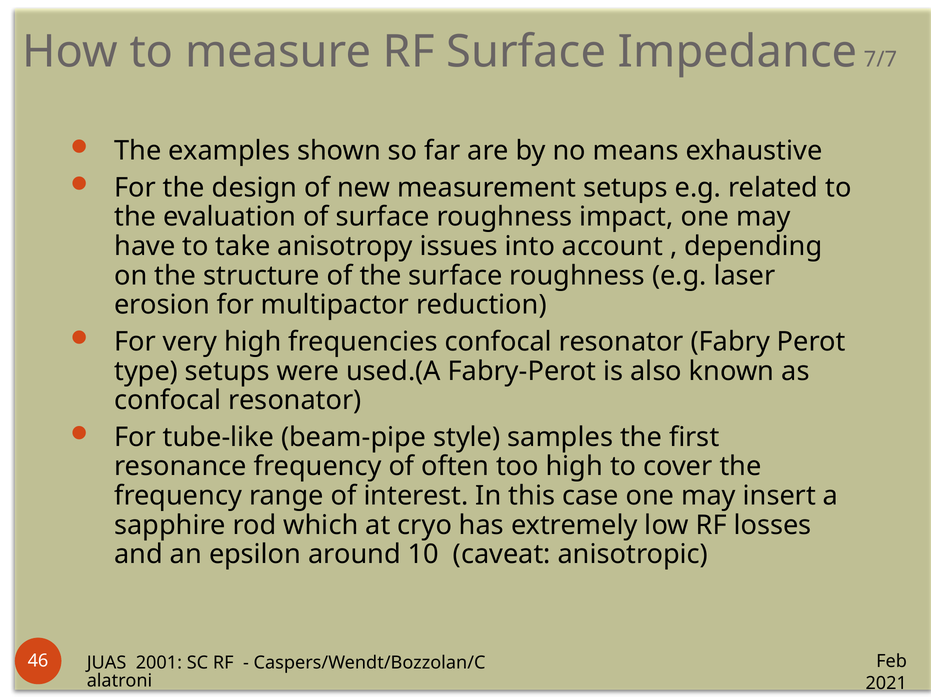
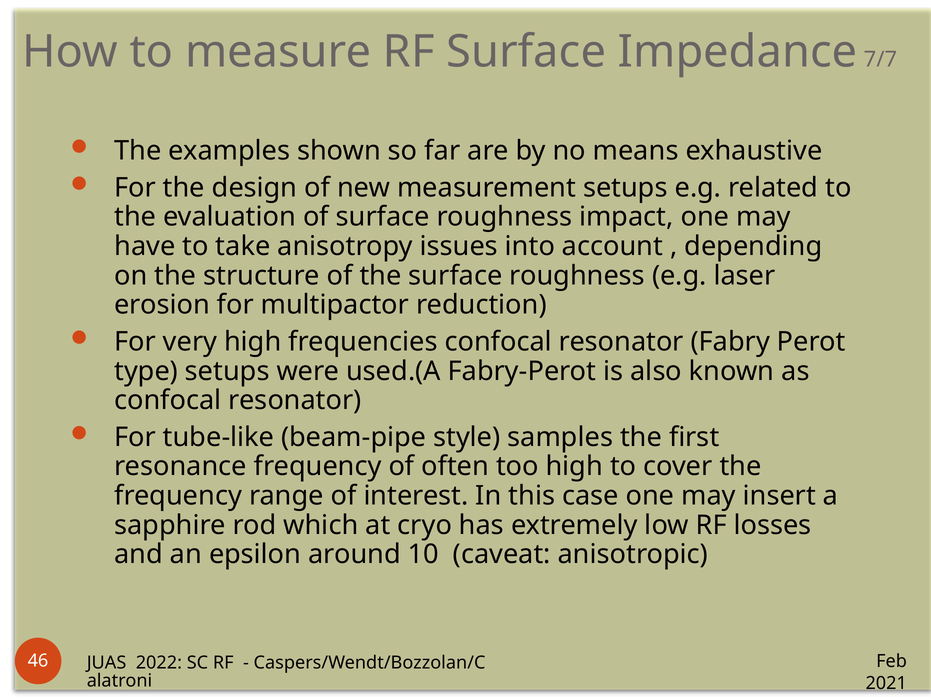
2001: 2001 -> 2022 (159, 663)
